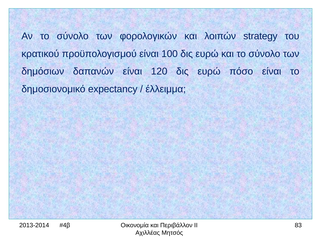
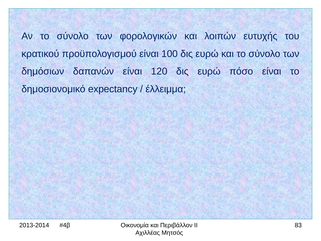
strategy: strategy -> ευτυχής (260, 36)
